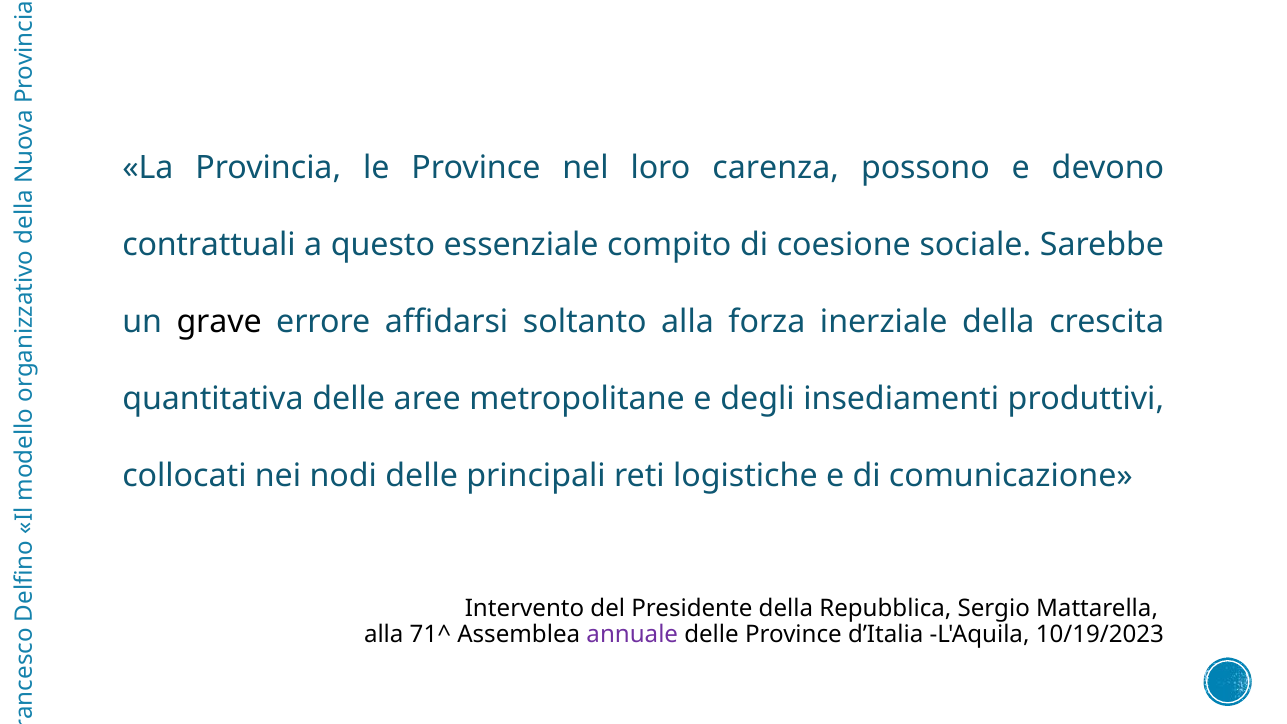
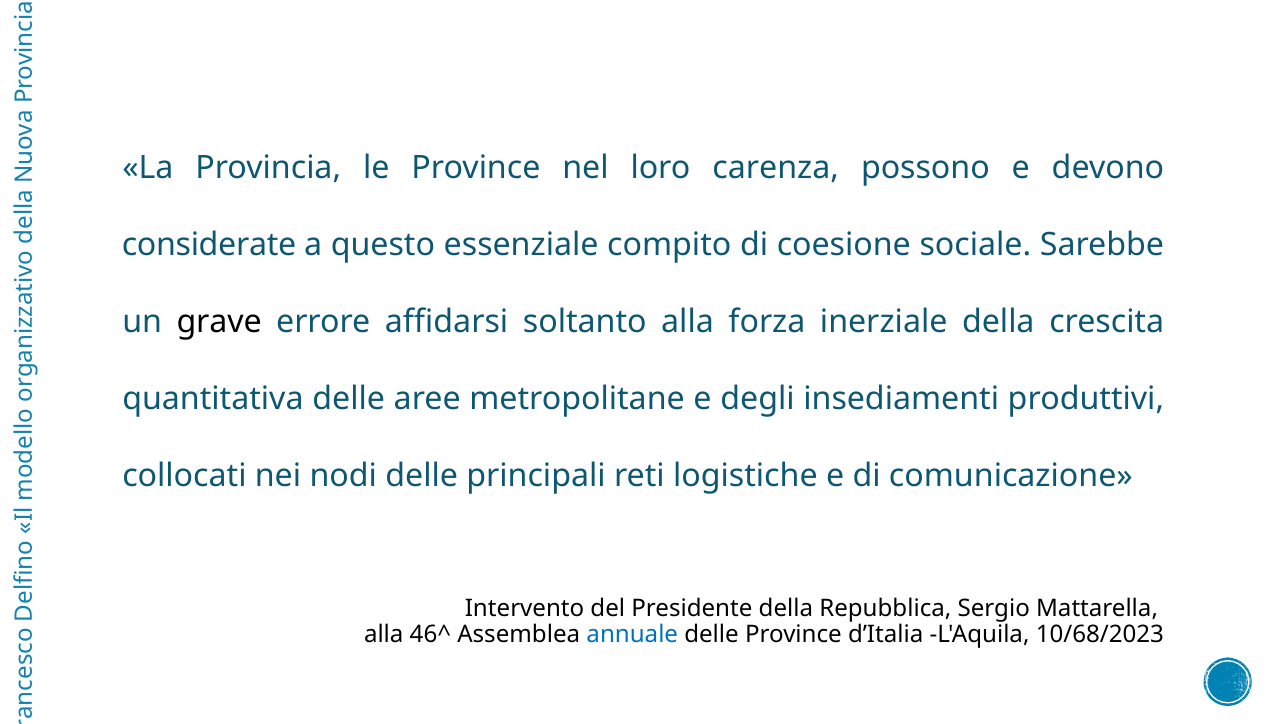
contrattuali: contrattuali -> considerate (209, 245)
71^: 71^ -> 46^ (430, 634)
annuale colour: purple -> blue (632, 634)
10/19/2023: 10/19/2023 -> 10/68/2023 (1100, 634)
